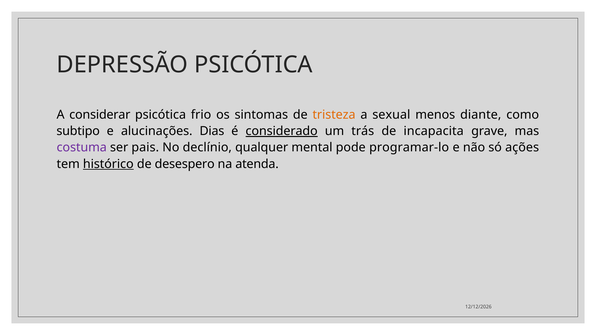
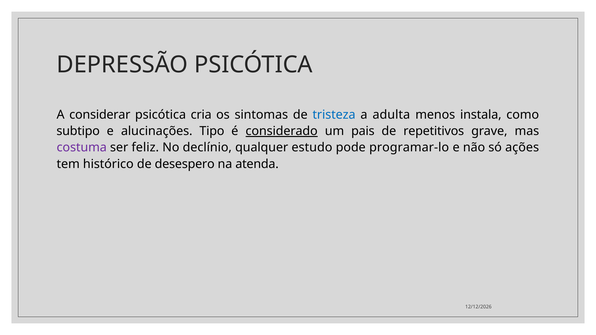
frio: frio -> cria (201, 115)
tristeza colour: orange -> blue (334, 115)
sexual: sexual -> adulta (391, 115)
diante: diante -> instala (481, 115)
Dias: Dias -> Tipo (212, 131)
trás: trás -> pais (363, 131)
incapacita: incapacita -> repetitivos (434, 131)
pais: pais -> feliz (145, 148)
mental: mental -> estudo (312, 148)
histórico underline: present -> none (108, 164)
